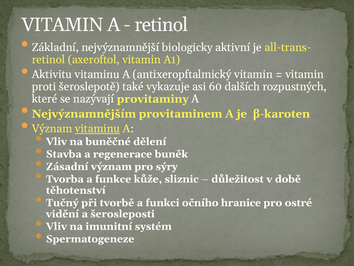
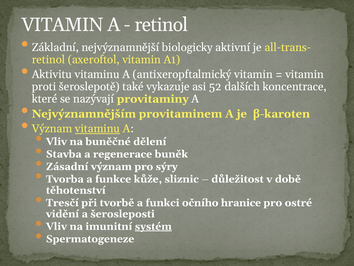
60: 60 -> 52 (215, 87)
rozpustných: rozpustných -> koncentrace (295, 87)
Tučný: Tučný -> Tresčí (62, 202)
systém underline: none -> present (153, 226)
